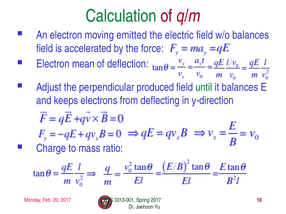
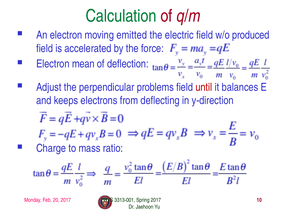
w/o balances: balances -> produced (251, 35)
produced: produced -> problems (155, 87)
until colour: green -> red (204, 87)
